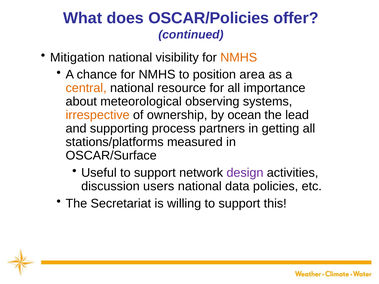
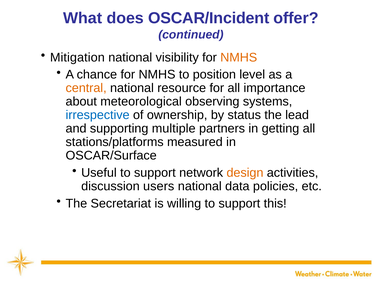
OSCAR/Policies: OSCAR/Policies -> OSCAR/Incident (209, 18)
area: area -> level (252, 75)
irrespective colour: orange -> blue (98, 115)
ocean: ocean -> status (244, 115)
process: process -> multiple (174, 129)
design colour: purple -> orange (245, 173)
